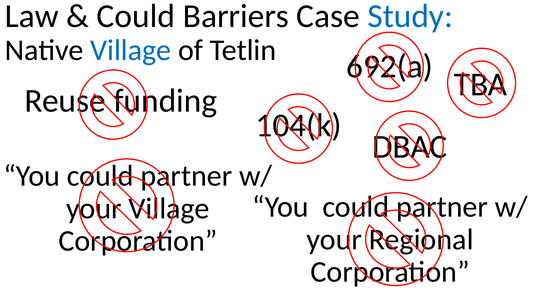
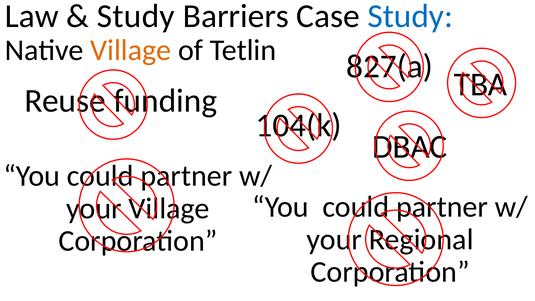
Could: Could -> Study (136, 16)
Village colour: blue -> orange (131, 50)
692(a: 692(a -> 827(a (390, 67)
